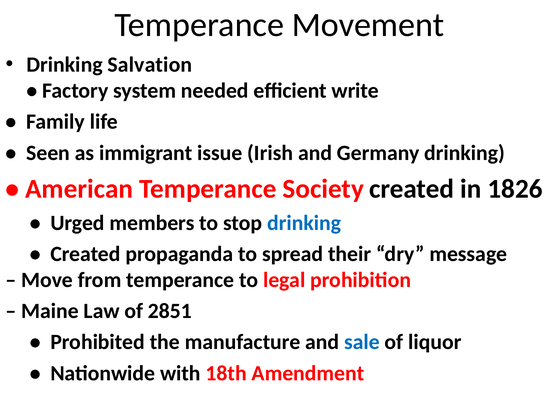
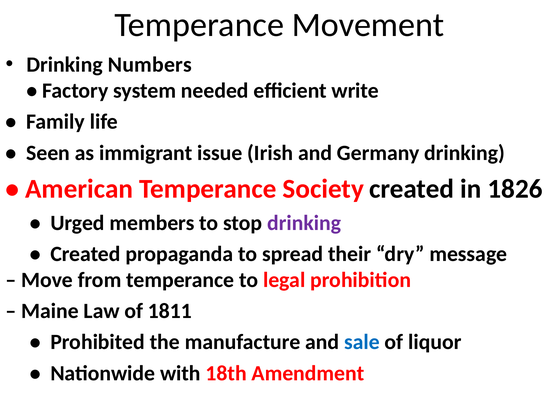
Salvation: Salvation -> Numbers (150, 65)
drinking colour: blue -> purple (304, 223)
2851: 2851 -> 1811 (170, 311)
